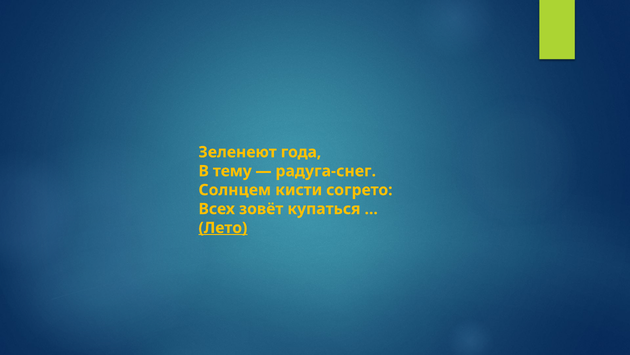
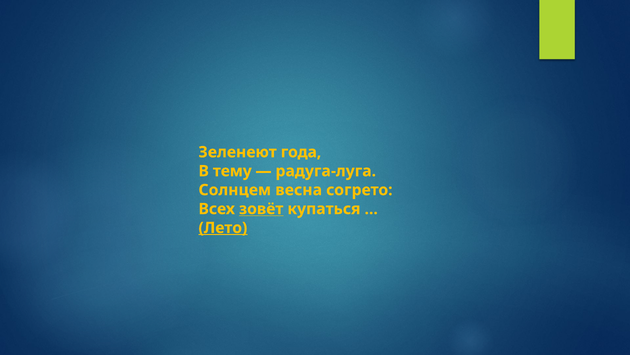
радуга-снег: радуга-снег -> радуга-луга (326, 171)
кисти: кисти -> весна (299, 190)
зовёт underline: none -> present (261, 209)
